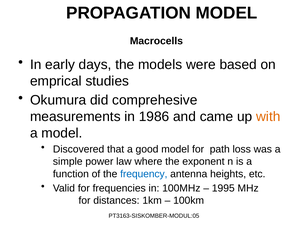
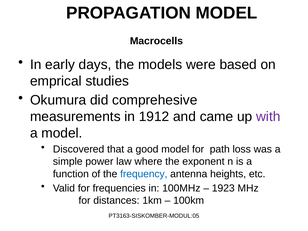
1986: 1986 -> 1912 (154, 117)
with colour: orange -> purple (268, 117)
1995: 1995 -> 1923 (223, 188)
